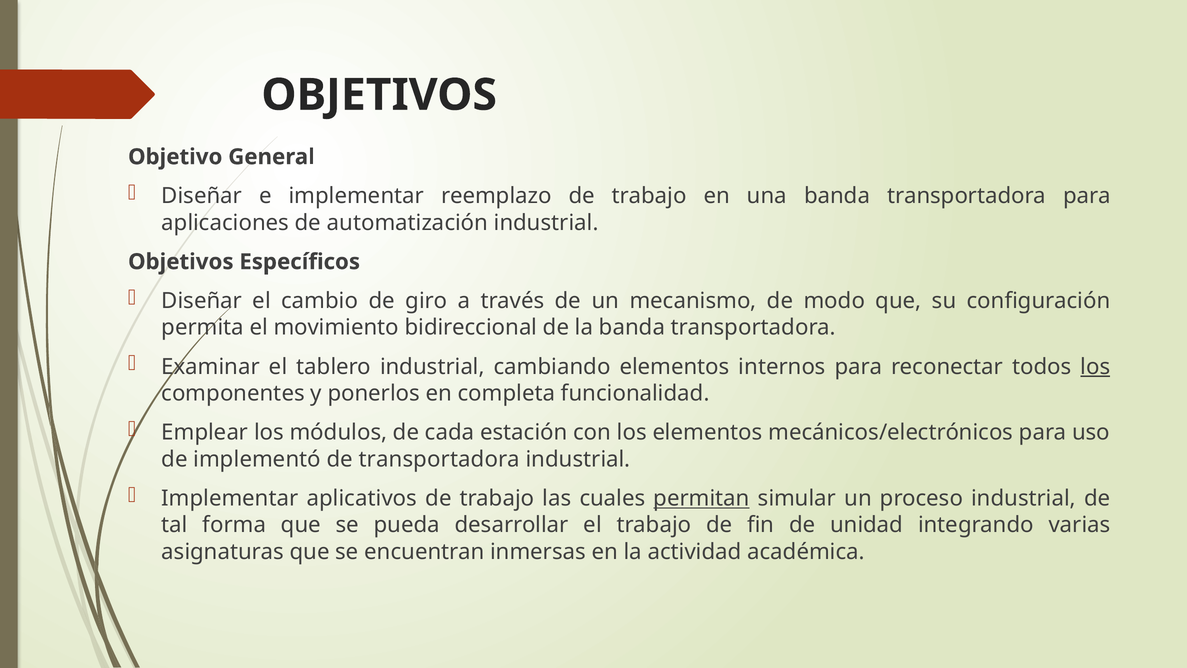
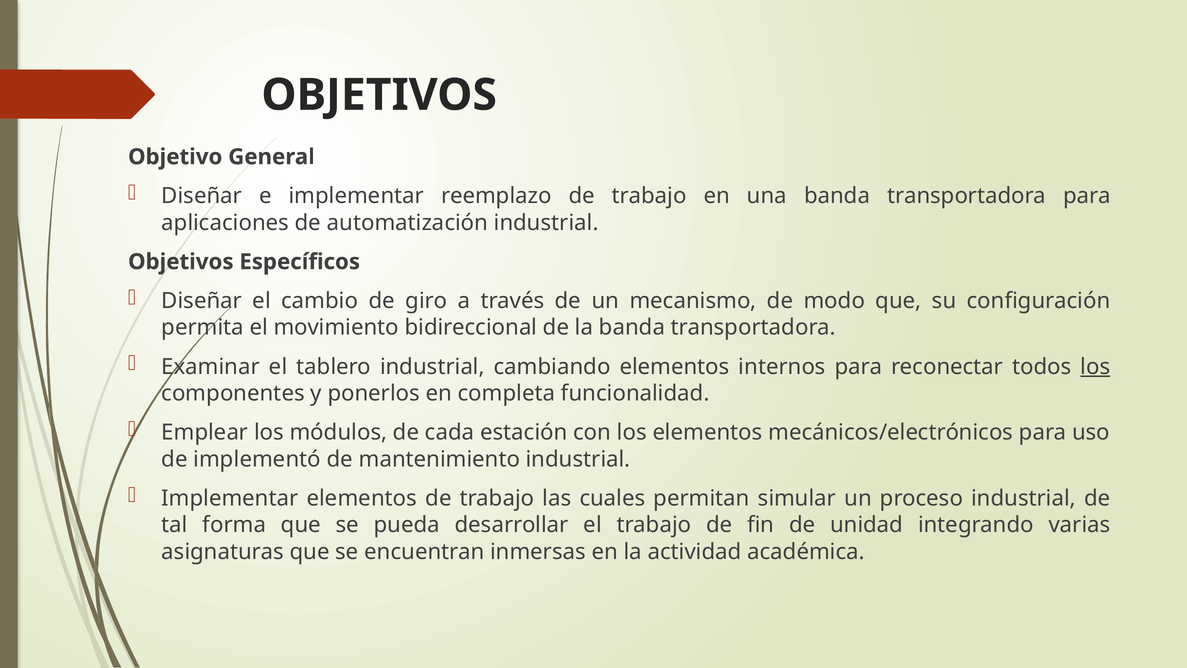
de transportadora: transportadora -> mantenimiento (439, 459)
Implementar aplicativos: aplicativos -> elementos (362, 498)
permitan underline: present -> none (702, 498)
